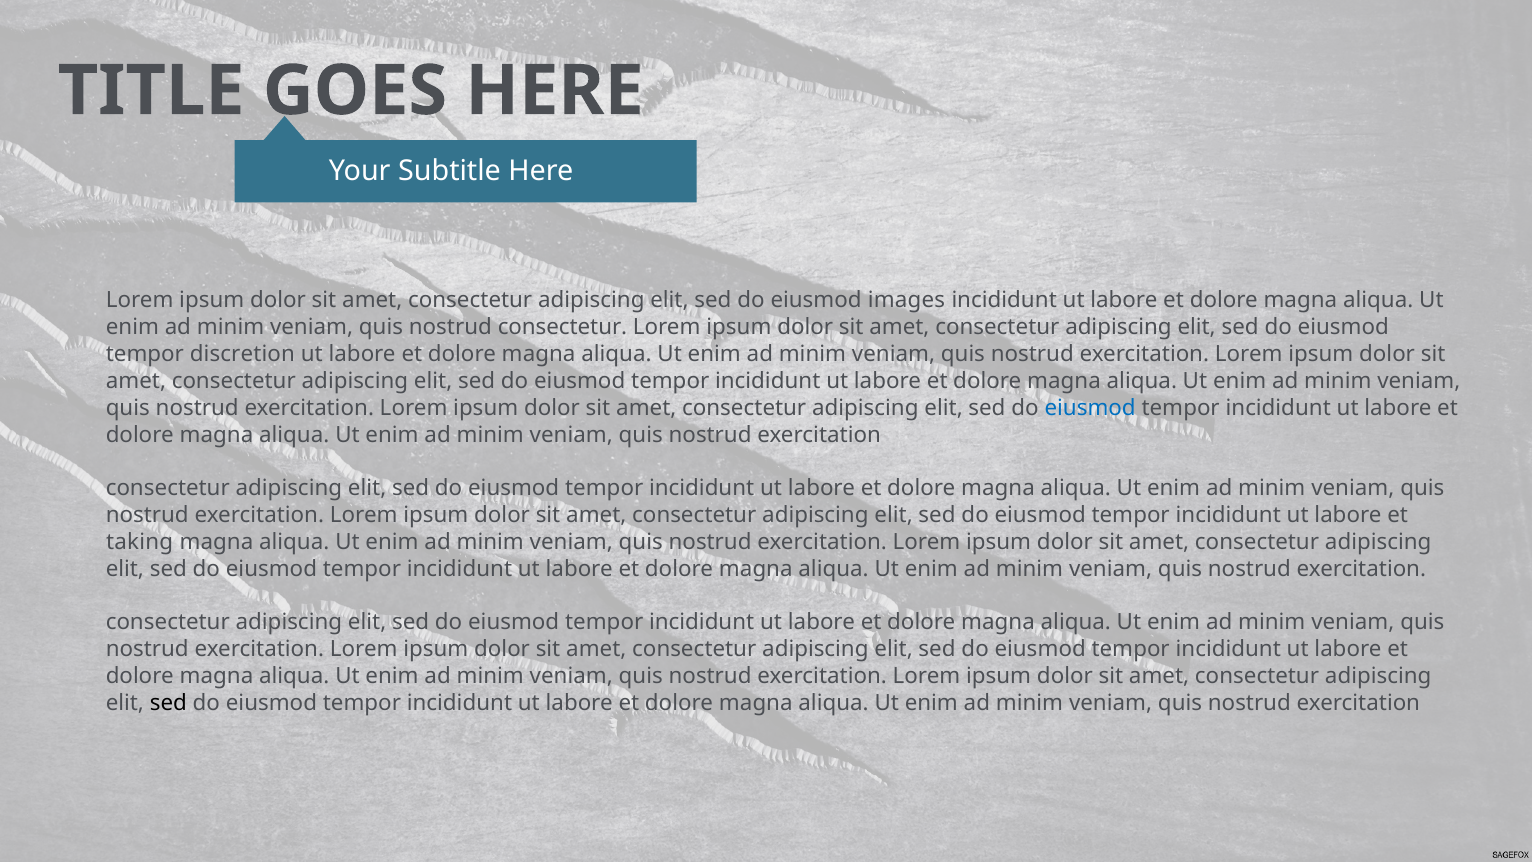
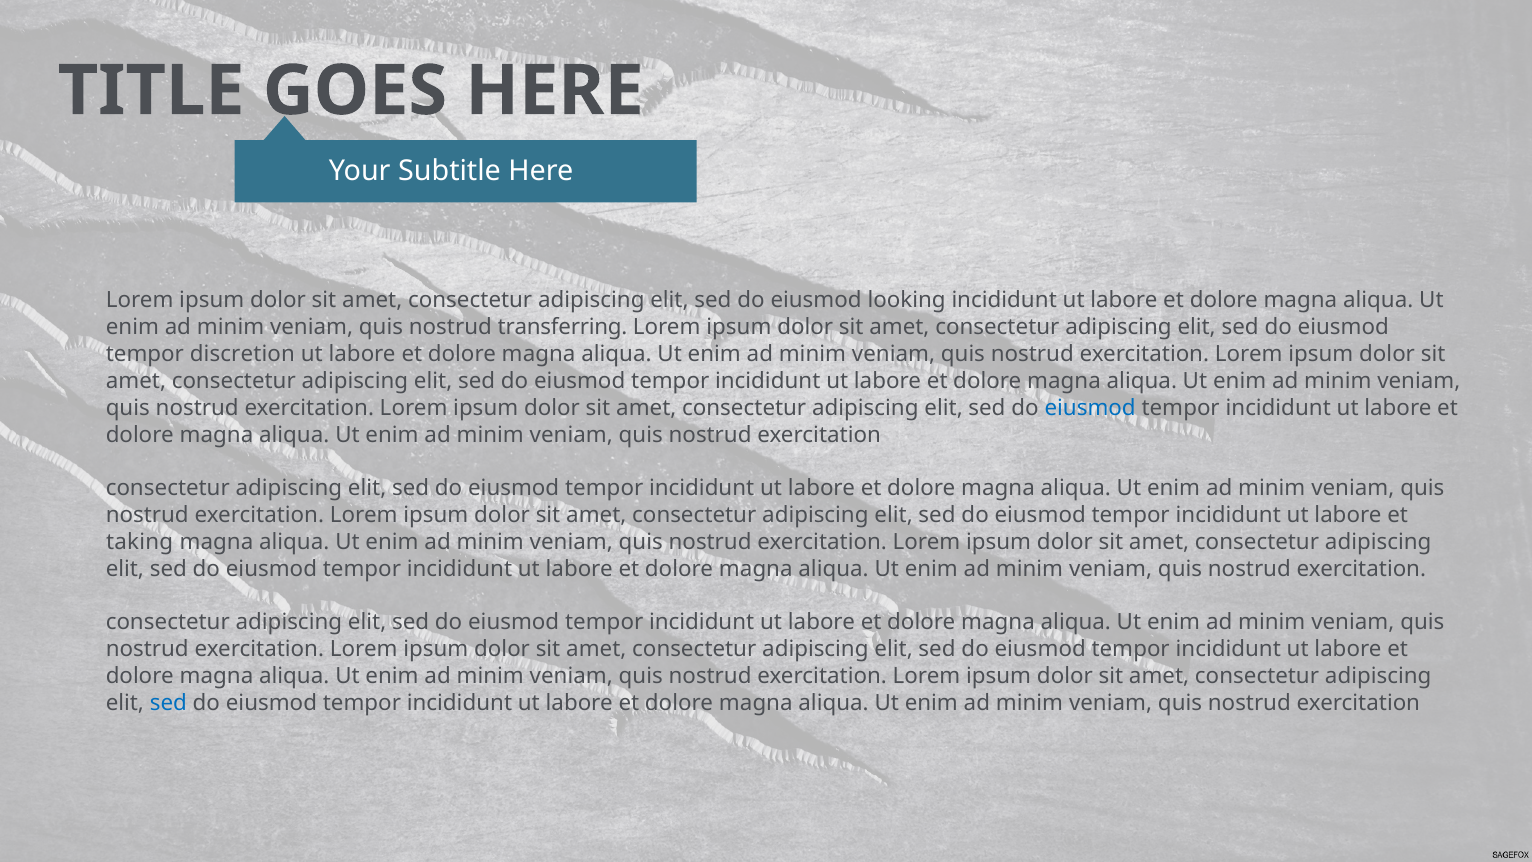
images: images -> looking (907, 300)
nostrud consectetur: consectetur -> transferring (563, 327)
sed colour: black -> blue (168, 703)
